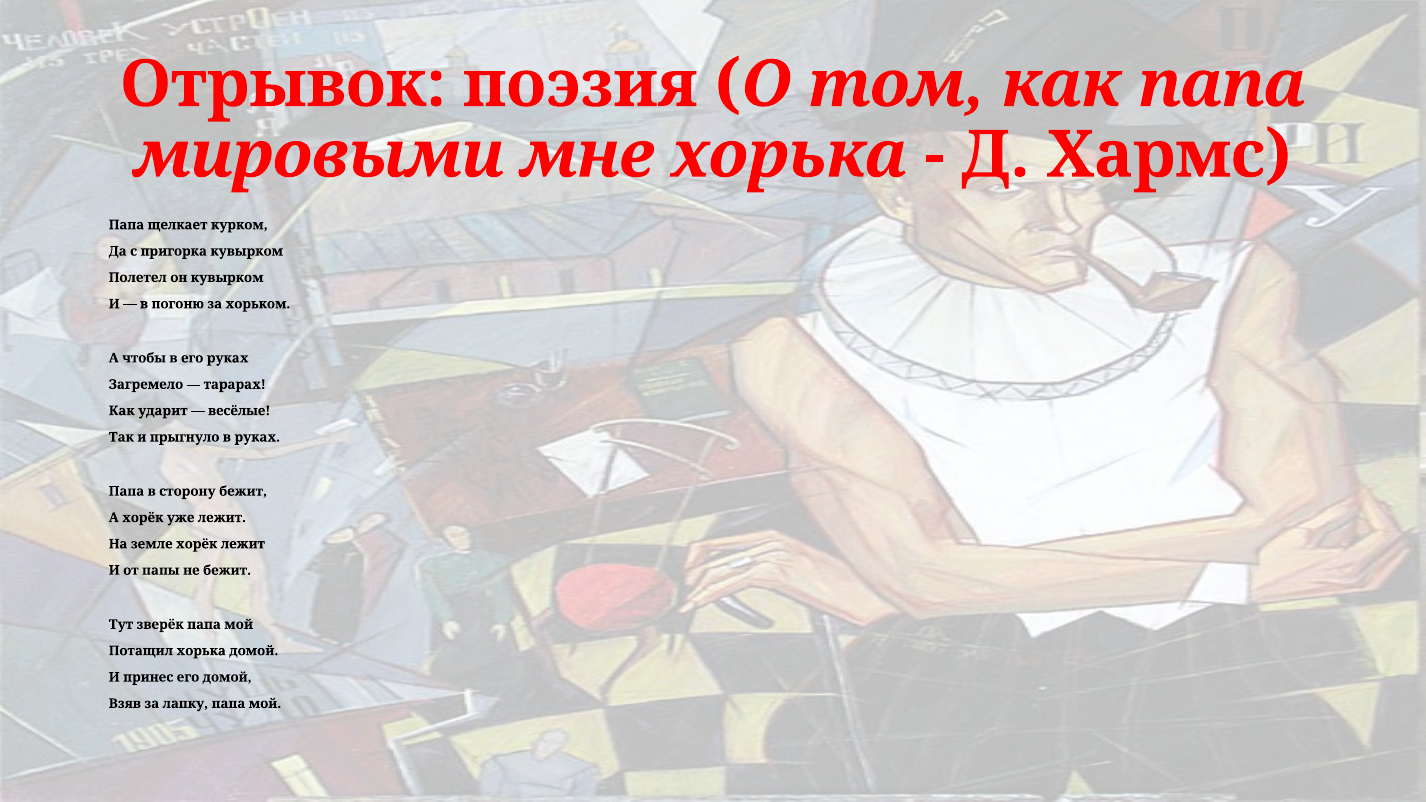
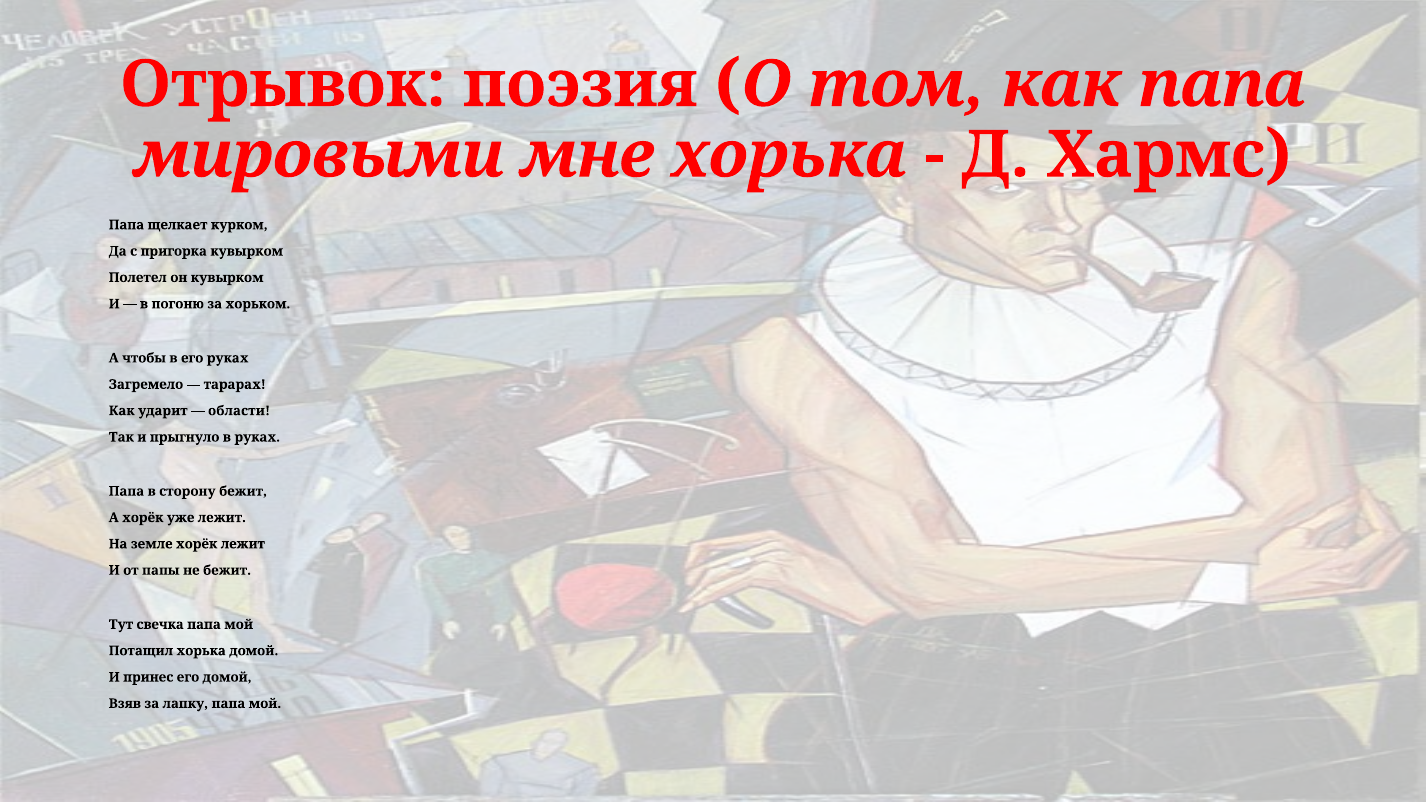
весёлые: весёлые -> области (239, 411)
зверёк: зверёк -> свечка (160, 625)
